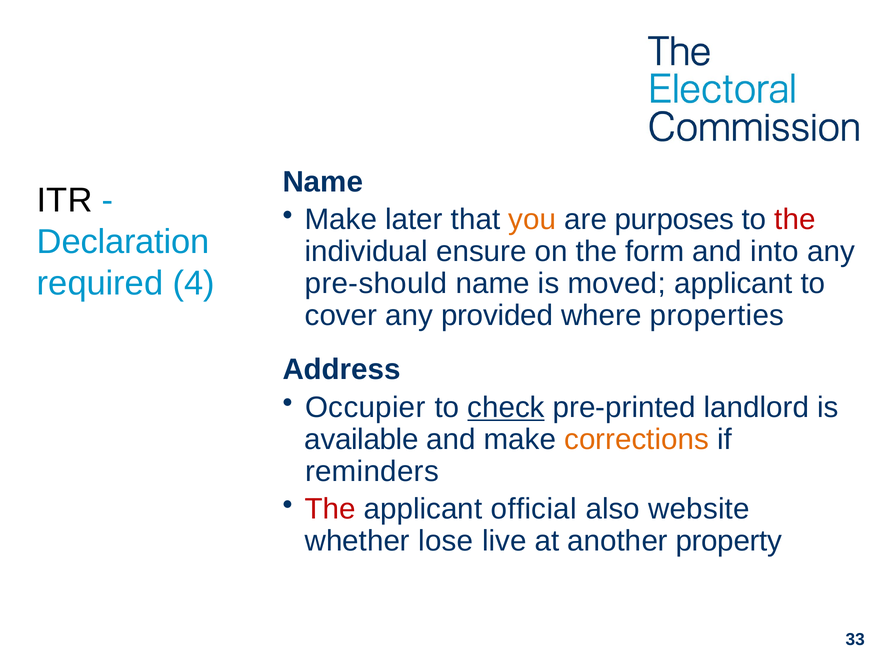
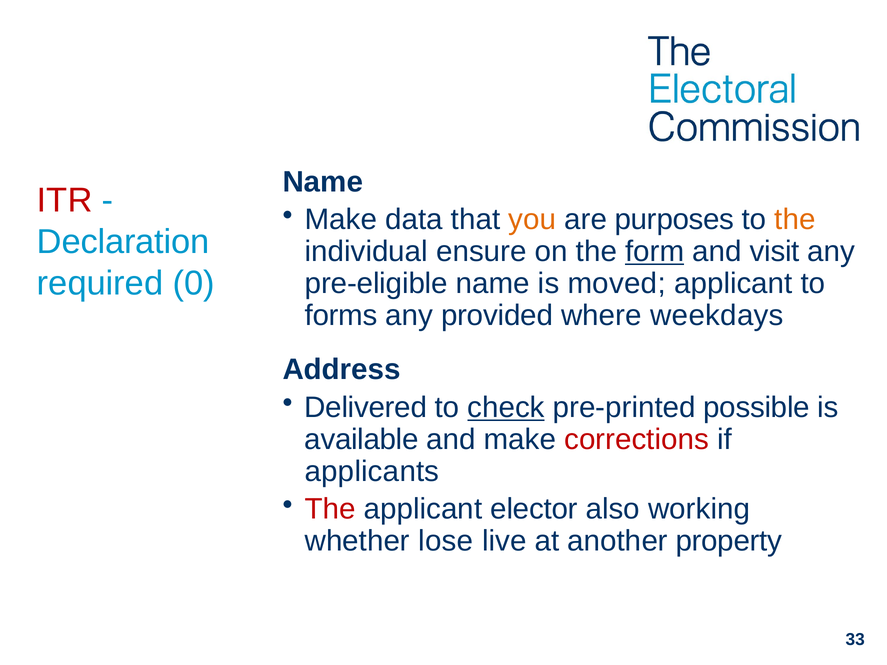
ITR colour: black -> red (65, 201)
later: later -> data (414, 220)
the colour: red -> orange (795, 220)
form underline: none -> present (655, 252)
into: into -> visit (775, 252)
4: 4 -> 0 (194, 283)
pre-should: pre-should -> pre-eligible (376, 284)
cover: cover -> forms (341, 316)
properties: properties -> weekdays (717, 316)
Occupier: Occupier -> Delivered (366, 408)
landlord: landlord -> possible (757, 408)
corrections colour: orange -> red (637, 440)
reminders: reminders -> applicants (372, 472)
official: official -> elector (534, 509)
website: website -> working (699, 509)
